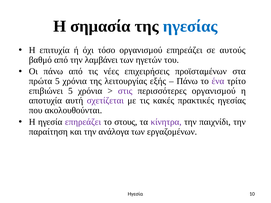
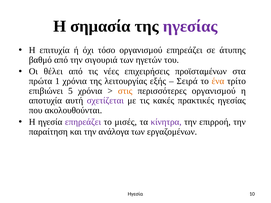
ηγεσίας colour: blue -> purple (190, 26)
αυτούς: αυτούς -> άτυπης (233, 50)
λαμβάνει: λαμβάνει -> σιγουριά (101, 60)
Οι πάνω: πάνω -> θέλει (53, 71)
πρώτα 5: 5 -> 1 (57, 81)
Πάνω: Πάνω -> Σειρά (187, 81)
ένα colour: purple -> orange (218, 81)
στις colour: purple -> orange (125, 91)
στους: στους -> μισές (126, 122)
παιχνίδι: παιχνίδι -> επιρροή (215, 122)
